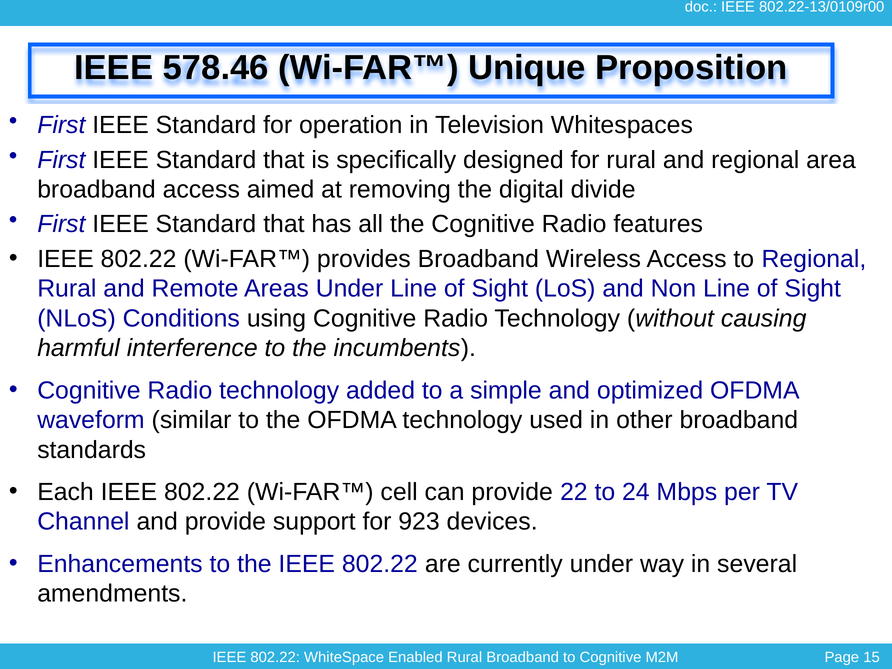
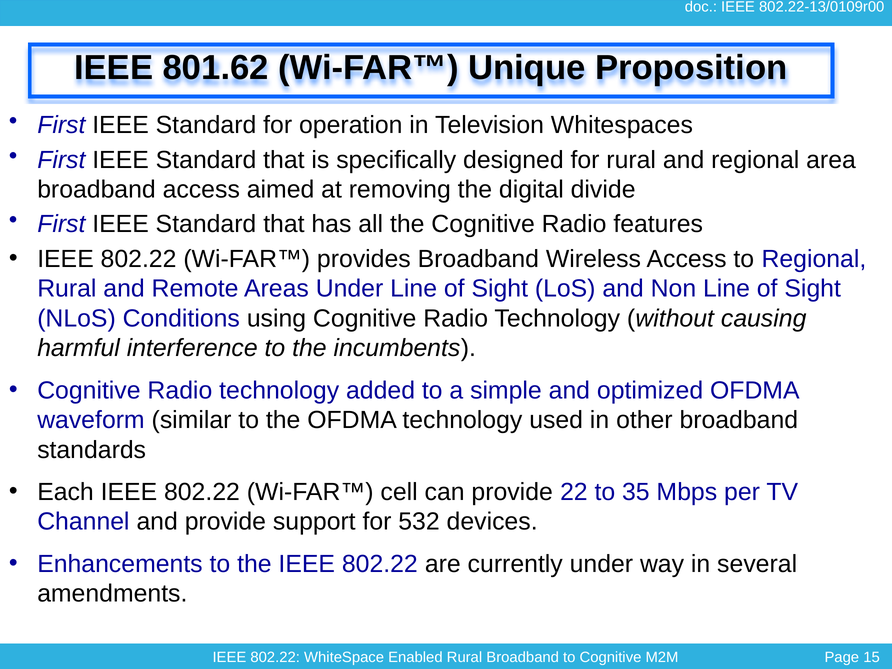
578.46: 578.46 -> 801.62 (216, 68)
24: 24 -> 35 (636, 492)
923: 923 -> 532 (419, 522)
